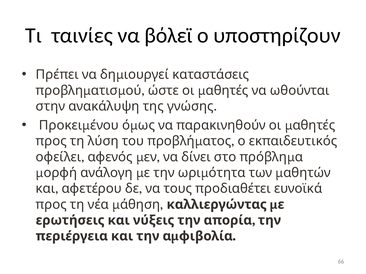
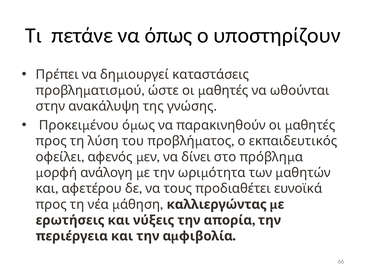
ταινίες: ταινίες -> πετάνε (82, 35)
βόλεϊ: βόλεϊ -> όπως (168, 35)
